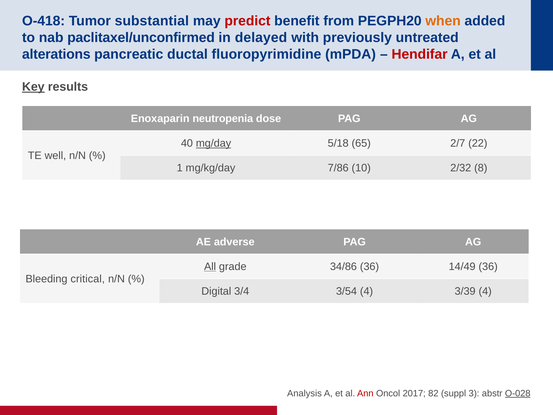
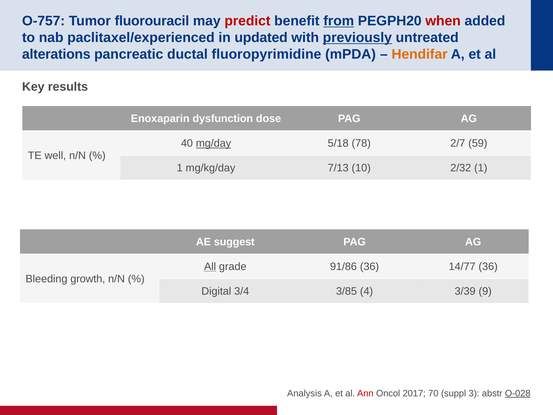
O-418: O-418 -> O-757 (44, 21)
substantial: substantial -> fluorouracil (152, 21)
from underline: none -> present (339, 21)
when colour: orange -> red (443, 21)
paclitaxel/unconfirmed: paclitaxel/unconfirmed -> paclitaxel/experienced (141, 38)
delayed: delayed -> updated (261, 38)
previously underline: none -> present (357, 38)
Hendifar colour: red -> orange (420, 54)
Key underline: present -> none (33, 87)
neutropenia: neutropenia -> dysfunction (223, 119)
65: 65 -> 78 (361, 143)
22: 22 -> 59 (478, 143)
7/86: 7/86 -> 7/13 (338, 168)
2/32 8: 8 -> 1 (481, 168)
adverse: adverse -> suggest (234, 242)
34/86: 34/86 -> 91/86 (343, 266)
14/49: 14/49 -> 14/77 (462, 266)
critical: critical -> growth (88, 279)
3/54: 3/54 -> 3/85 (346, 291)
3/39 4: 4 -> 9 (485, 291)
82: 82 -> 70 (433, 393)
